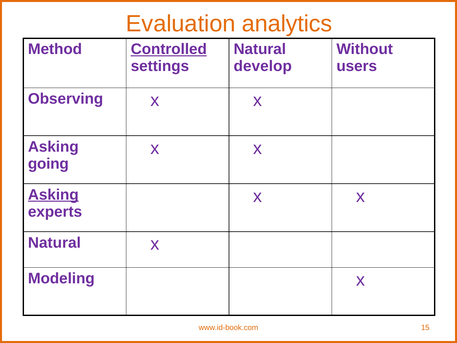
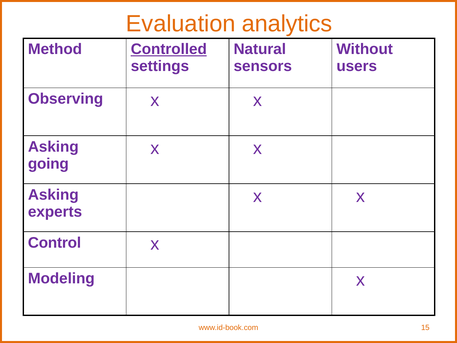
develop: develop -> sensors (263, 66)
Asking underline: present -> none (53, 195)
Natural: Natural -> Control (55, 242)
